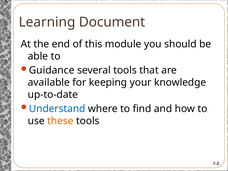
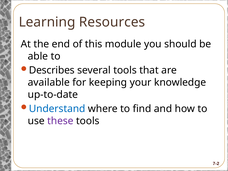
Document: Document -> Resources (112, 22)
Guidance: Guidance -> Describes (52, 70)
these colour: orange -> purple (60, 121)
